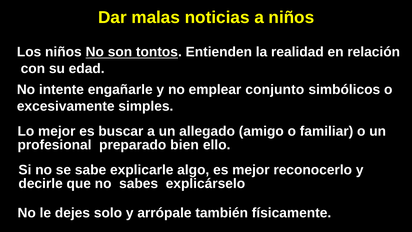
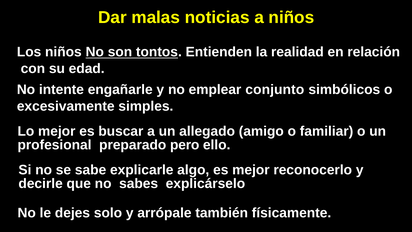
bien: bien -> pero (185, 145)
